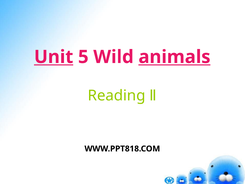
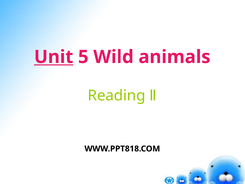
animals underline: present -> none (174, 57)
